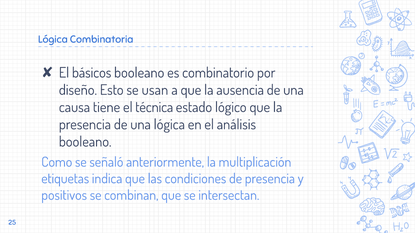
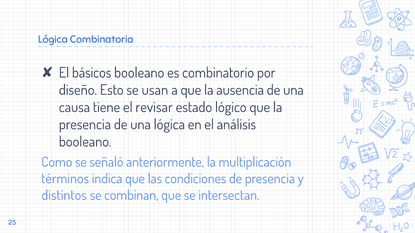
técnica: técnica -> revisar (154, 108)
etiquetas: etiquetas -> términos (65, 179)
positivos: positivos -> distintos (64, 196)
